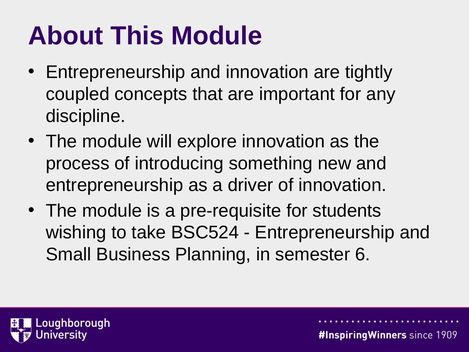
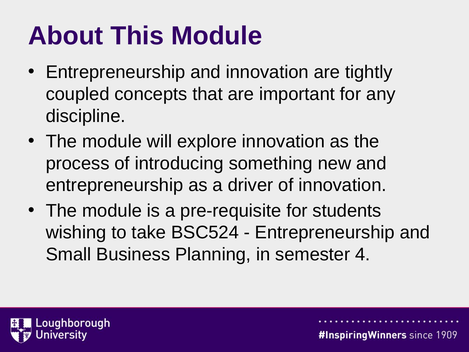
6: 6 -> 4 (363, 254)
